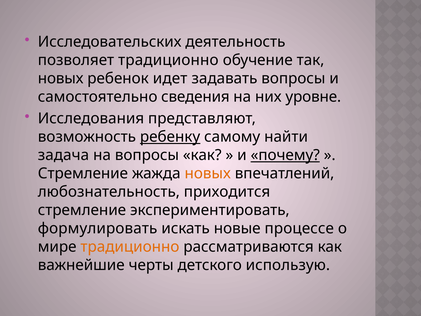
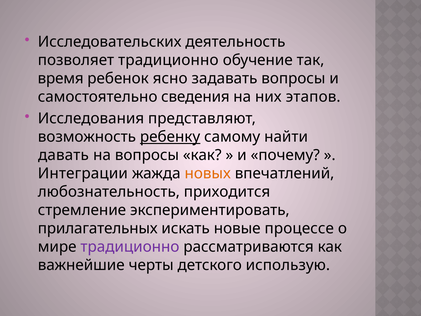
новых: новых -> время (61, 78)
идет: идет -> ясно (170, 78)
уровне: уровне -> этапов (313, 97)
задача: задача -> давать (63, 155)
почему underline: present -> none (285, 155)
Стремление: Стремление -> Интеграции (83, 173)
формулировать: формулировать -> прилагательных (98, 228)
традиционно colour: orange -> purple (130, 247)
